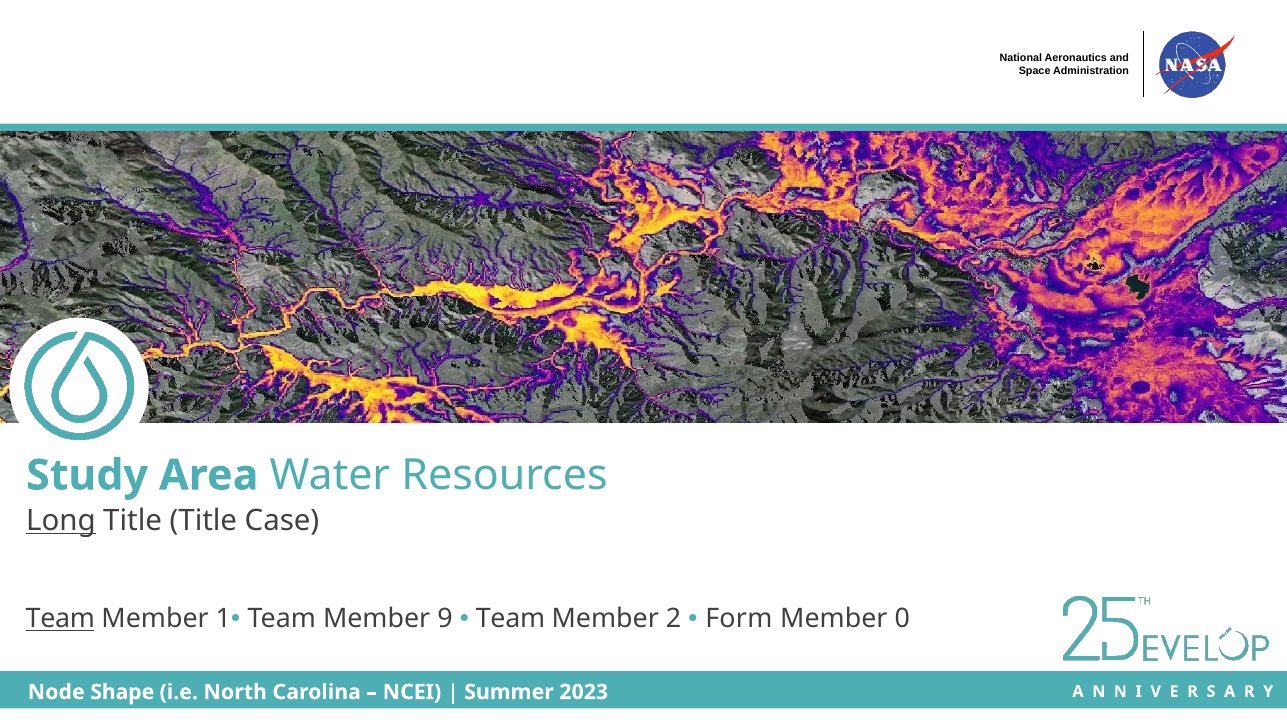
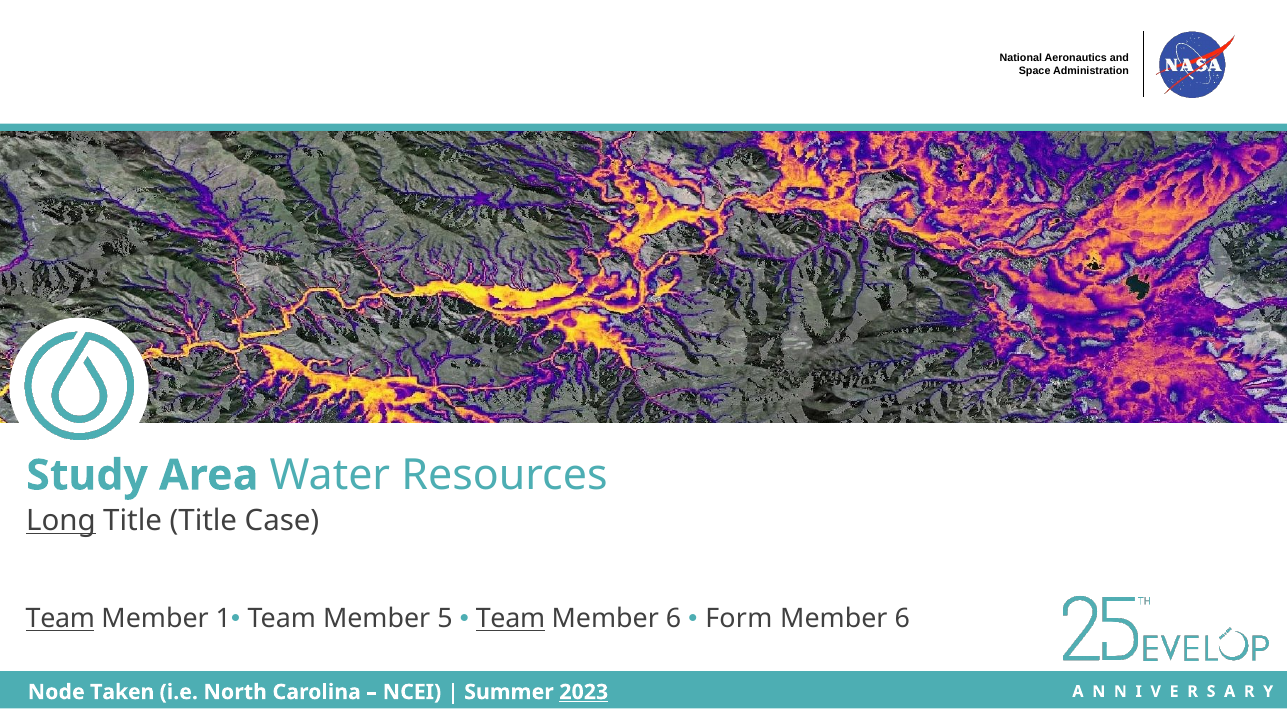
9: 9 -> 5 (445, 619)
Team underline: none -> present (511, 619)
2: 2 -> 6 (674, 619)
0: 0 -> 6 (902, 619)
Shape: Shape -> Taken (122, 692)
2023 underline: none -> present (584, 692)
